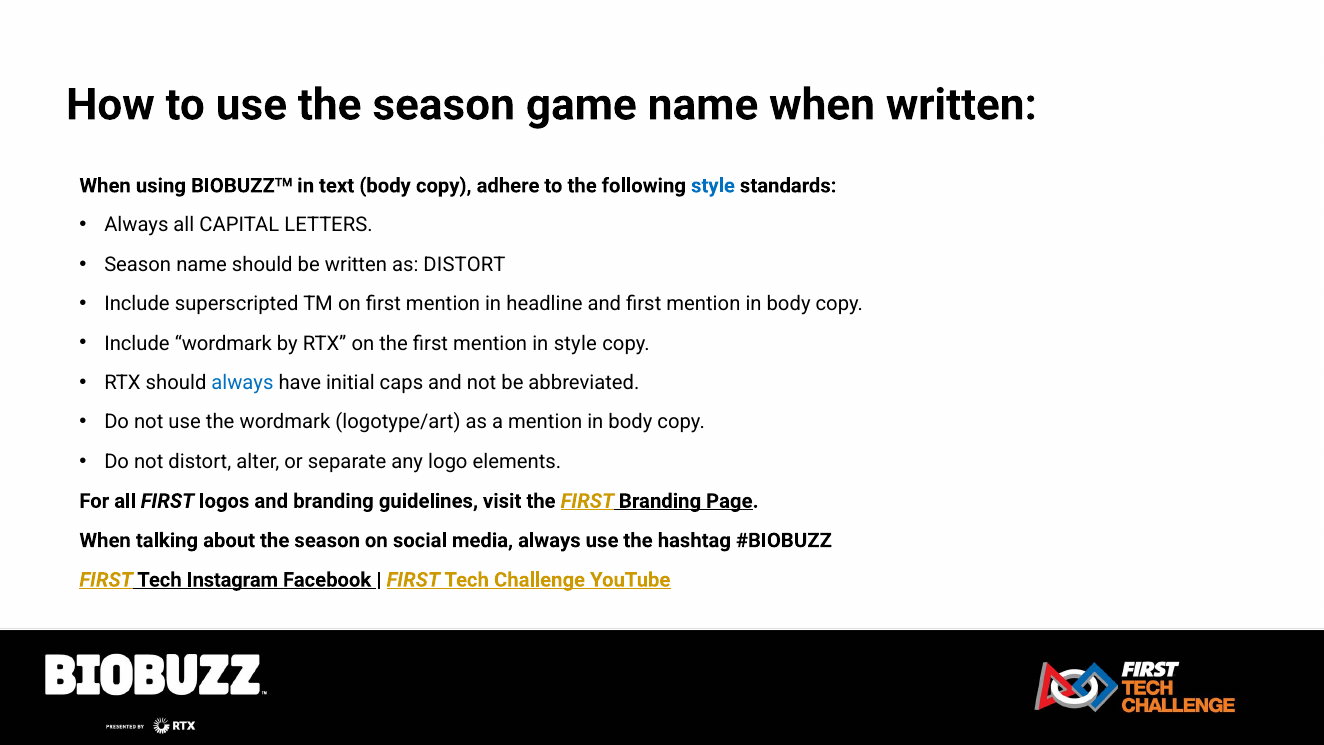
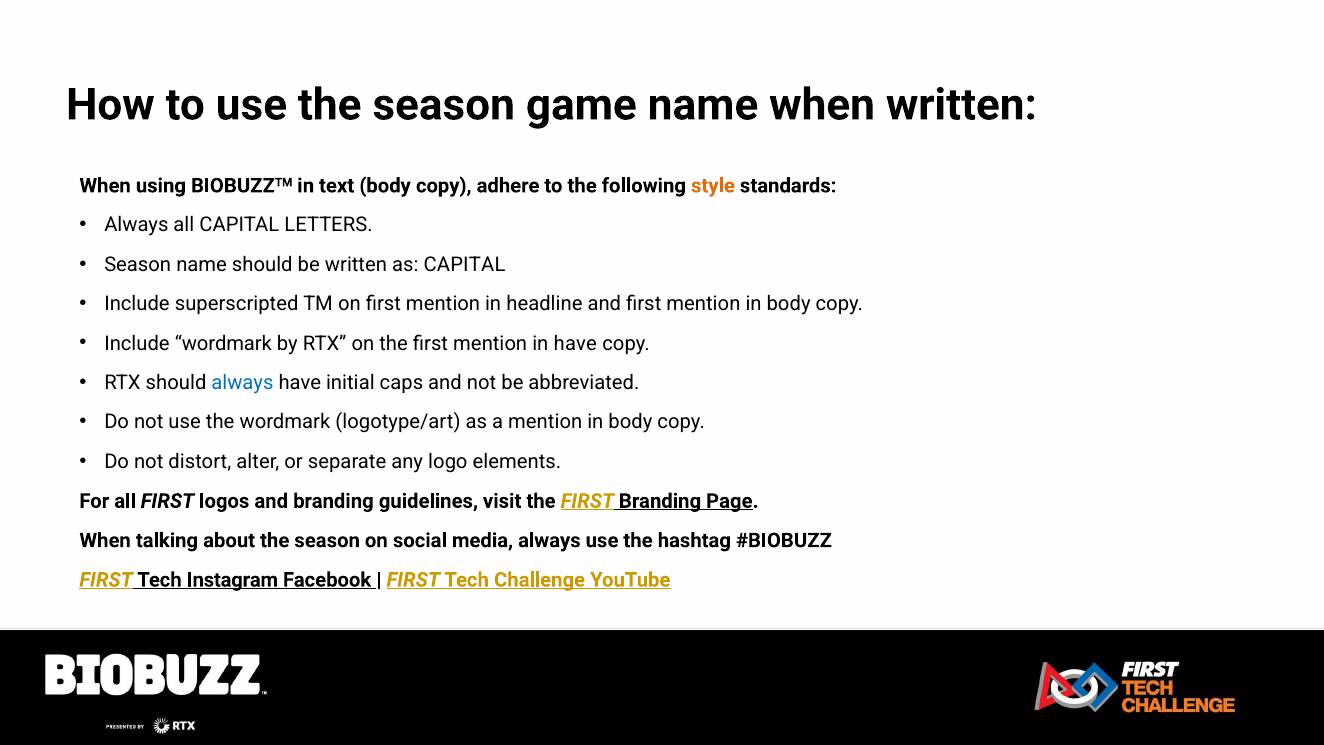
style colour: blue -> orange (713, 186)
as DISTORT: DISTORT -> CAPITAL (464, 264)
in style: style -> have (575, 343)
